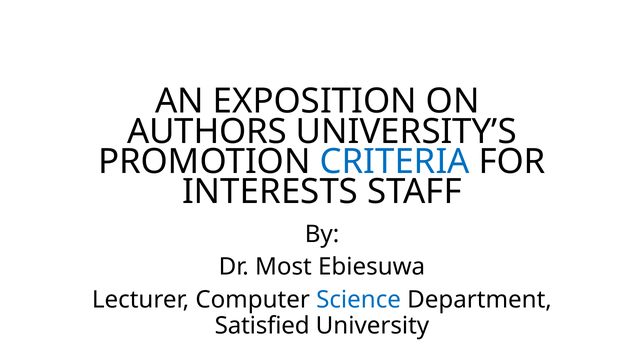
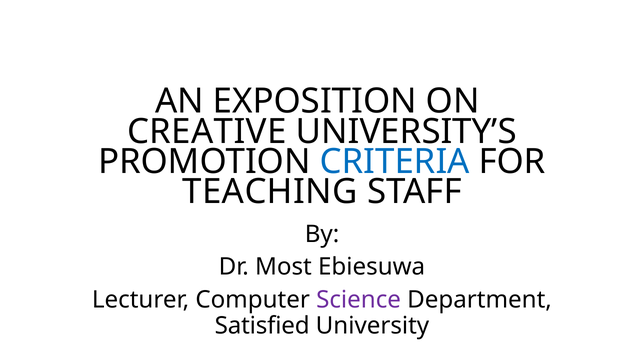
AUTHORS: AUTHORS -> CREATIVE (207, 132)
INTERESTS: INTERESTS -> TEACHING (270, 192)
Science colour: blue -> purple (359, 300)
